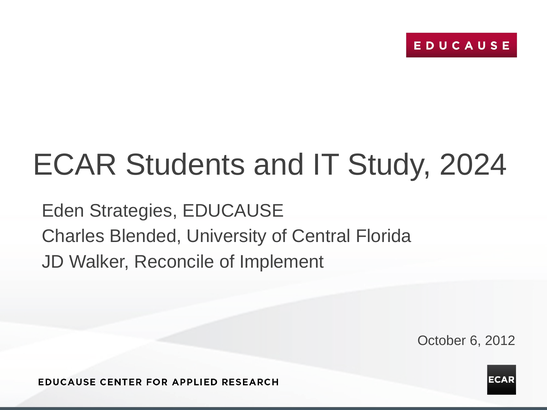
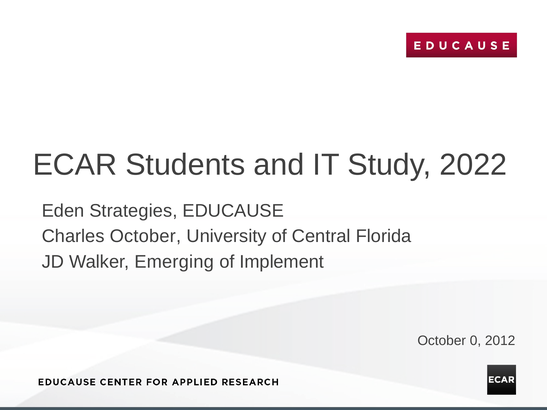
2024: 2024 -> 2022 (473, 165)
Charles Blended: Blended -> October (146, 236)
Reconcile: Reconcile -> Emerging (174, 262)
6: 6 -> 0 (475, 341)
